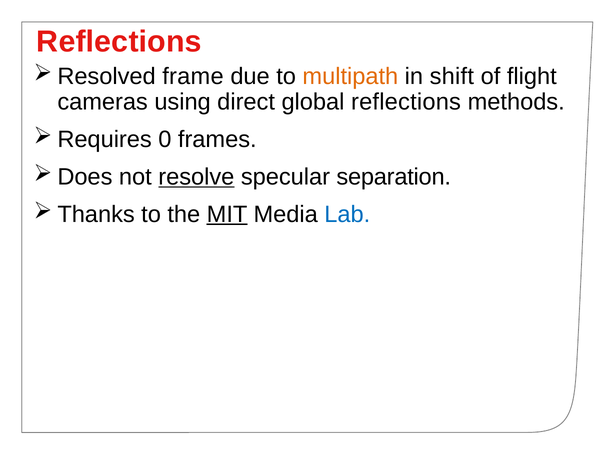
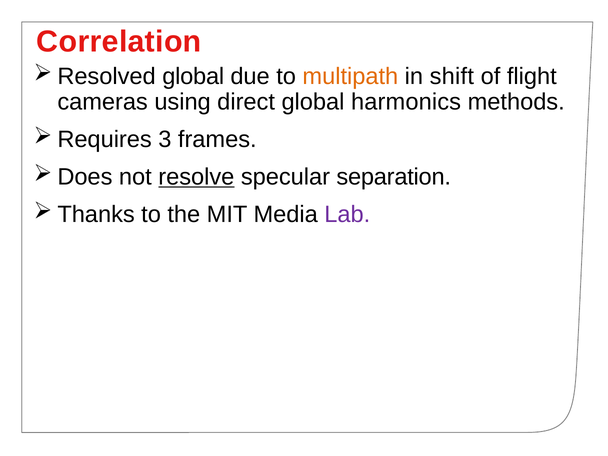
Reflections: Reflections -> Correlation (119, 42)
frame: frame -> global (193, 77)
global reflections: reflections -> harmonics (406, 102)
0: 0 -> 3 (165, 139)
MIT underline: present -> none (227, 214)
Lab colour: blue -> purple (347, 214)
